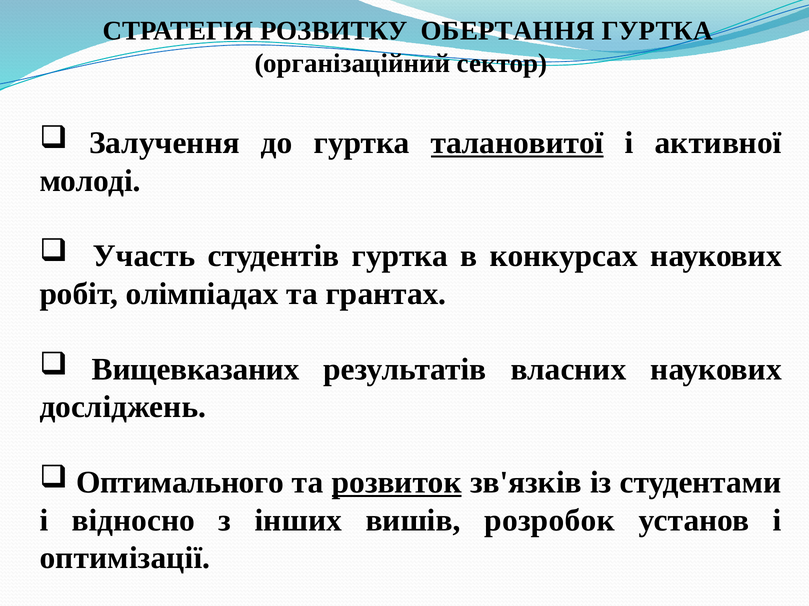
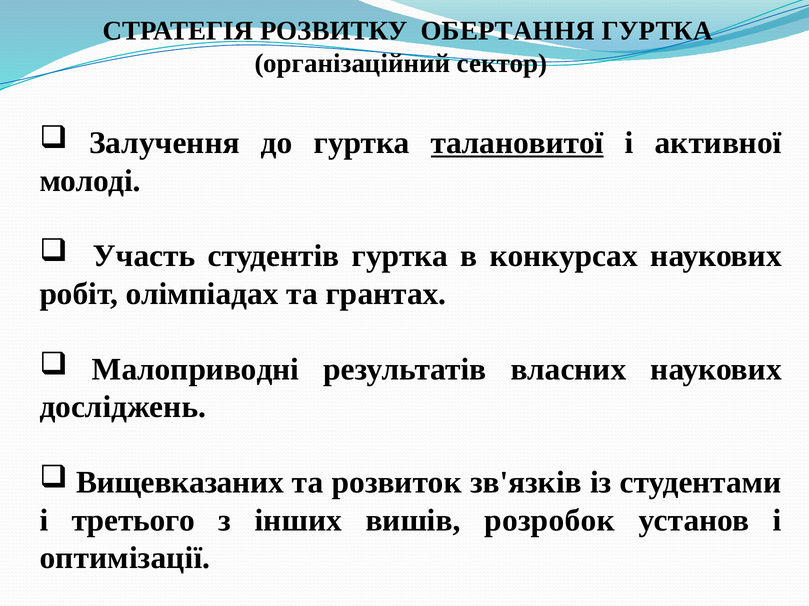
Вищевказаних: Вищевказаних -> Малоприводні (196, 370)
Оптимального: Оптимального -> Вищевказаних (180, 483)
розвиток underline: present -> none (397, 483)
відносно: відносно -> третього (133, 521)
